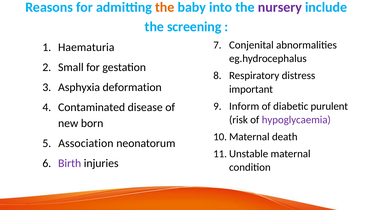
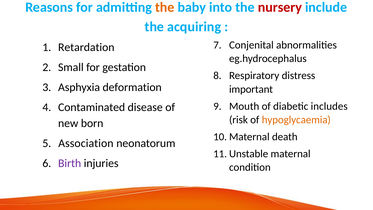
nursery colour: purple -> red (280, 7)
screening: screening -> acquiring (194, 27)
Haematuria: Haematuria -> Retardation (86, 47)
Inform: Inform -> Mouth (244, 106)
purulent: purulent -> includes (329, 106)
hypoglycaemia colour: purple -> orange (296, 120)
